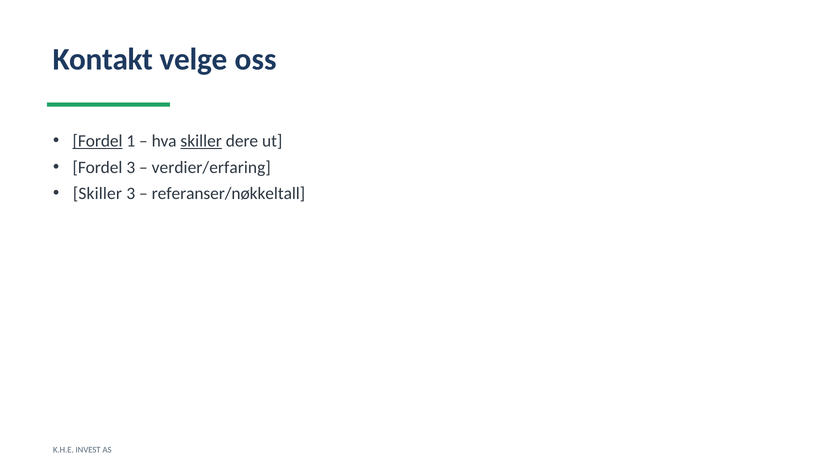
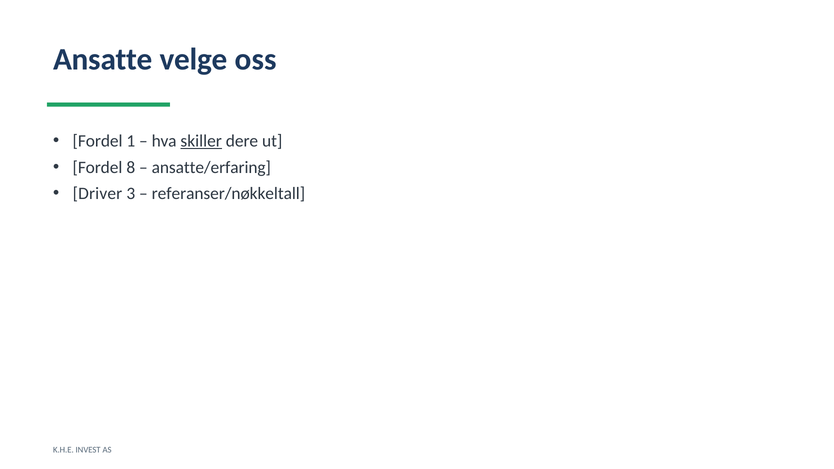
Kontakt: Kontakt -> Ansatte (103, 60)
Fordel underline: present -> none (98, 141)
Fordel 3: 3 -> 8 (131, 167)
verdier/erfaring: verdier/erfaring -> ansatte/erfaring (211, 167)
Skiller: Skiller -> Driver (97, 193)
